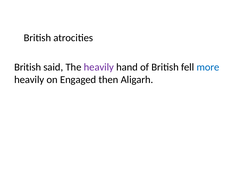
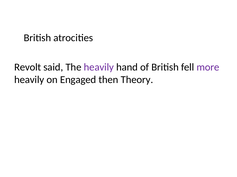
British: British -> Revolt (28, 67)
more colour: blue -> purple (208, 67)
Aligarh: Aligarh -> Theory (137, 80)
